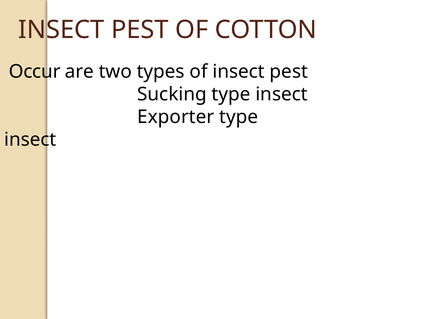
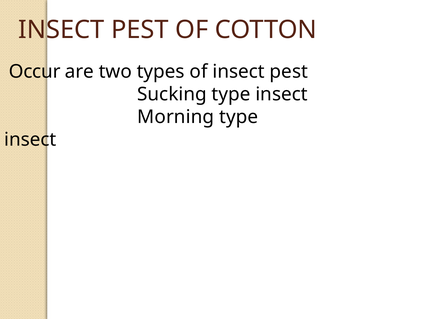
Exporter: Exporter -> Morning (176, 117)
